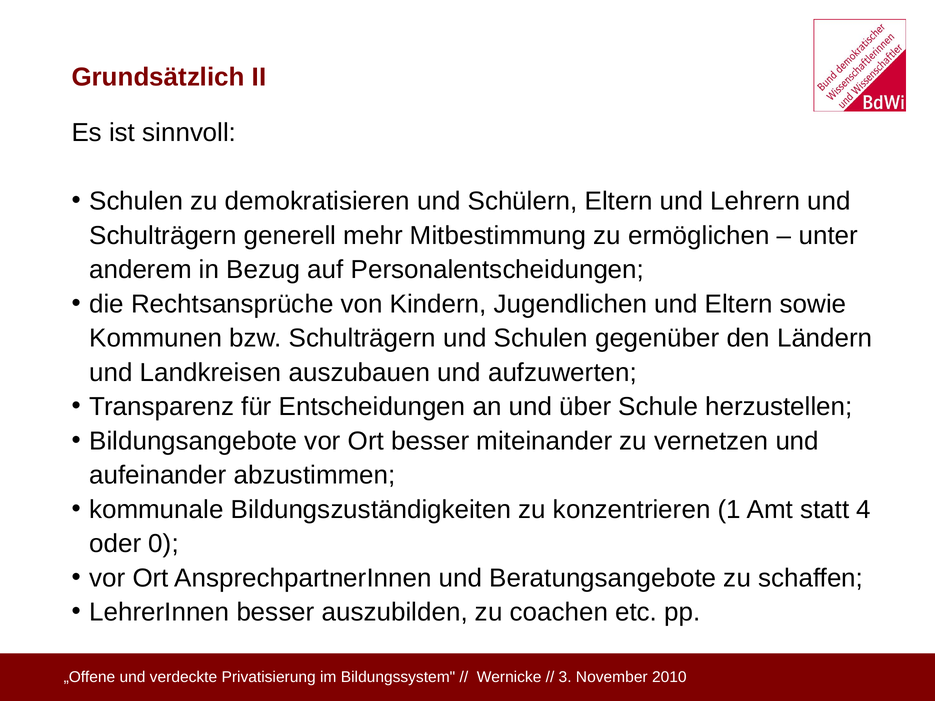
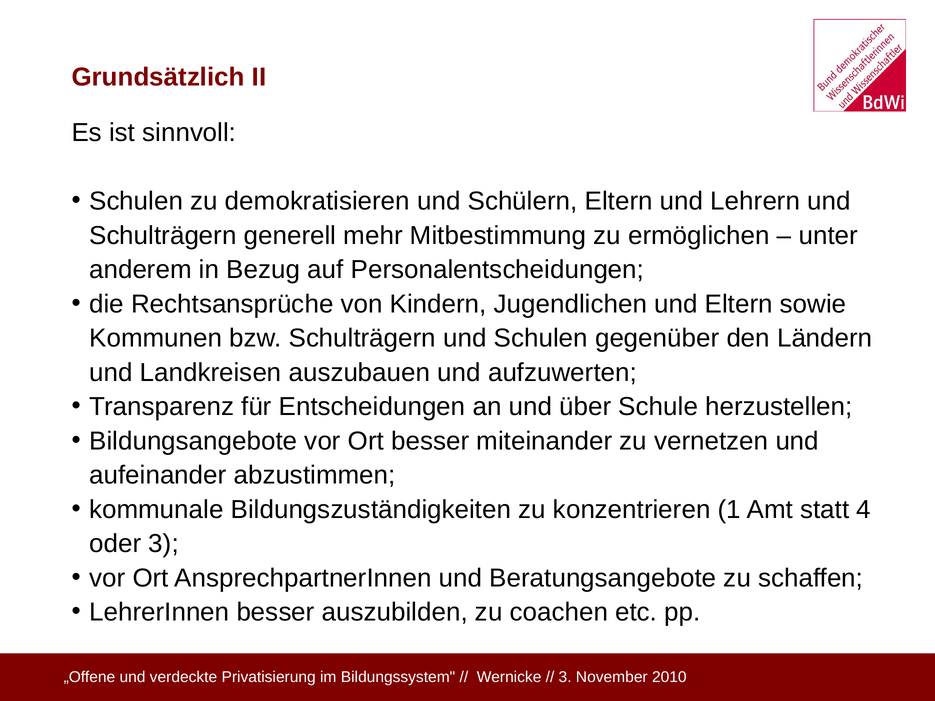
oder 0: 0 -> 3 (164, 544)
